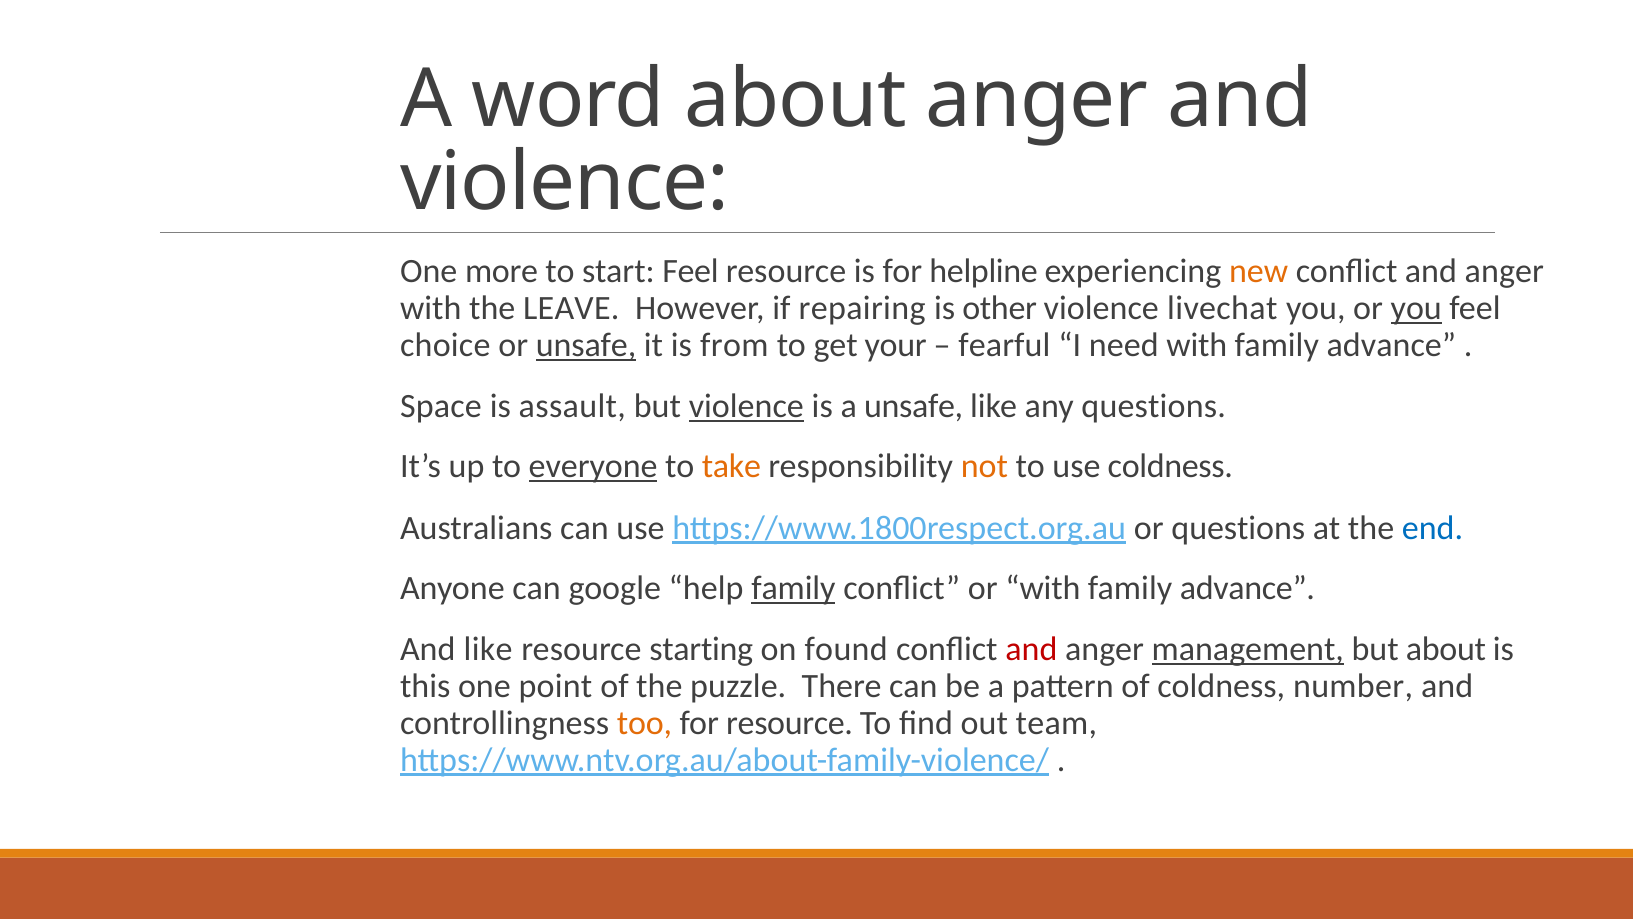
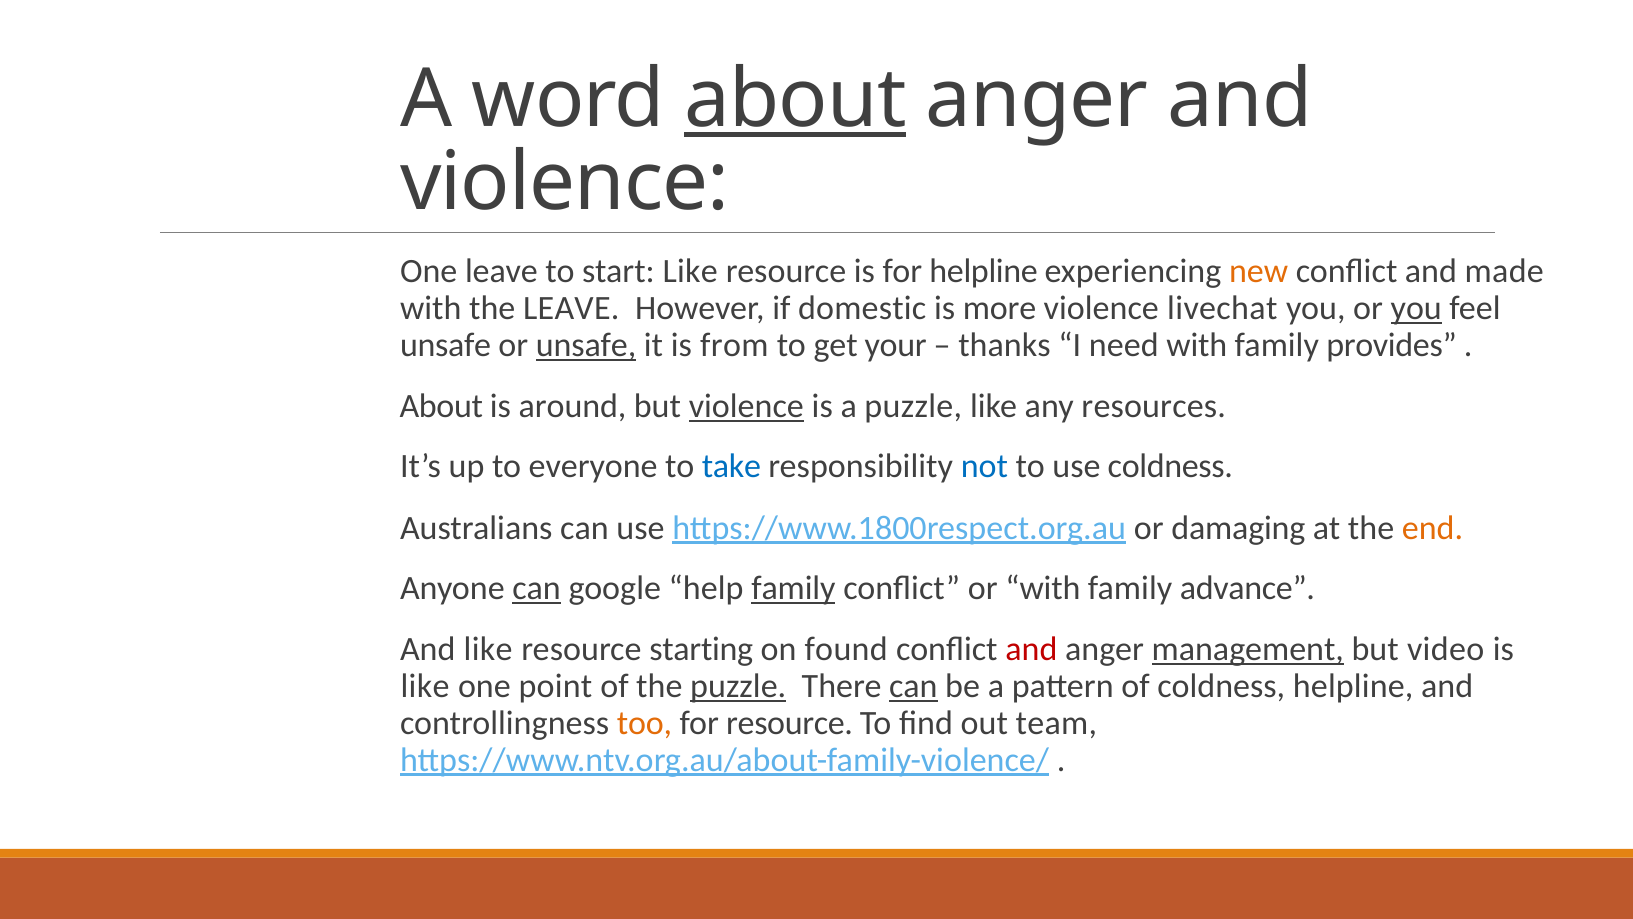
about underline: none -> present (796, 100)
One more: more -> leave (501, 272)
start Feel: Feel -> Like (690, 272)
anger: anger -> made (1504, 272)
repairing: repairing -> domestic (862, 308)
other: other -> more (1000, 308)
choice: choice -> unsafe (446, 345)
fearful: fearful -> thanks (1004, 345)
advance: advance -> provides (1392, 345)
Space: Space -> About (441, 406)
assault: assault -> around (573, 406)
a unsafe: unsafe -> puzzle (913, 406)
any questions: questions -> resources (1154, 406)
everyone underline: present -> none (593, 466)
take colour: orange -> blue (731, 466)
not colour: orange -> blue (984, 466)
or questions: questions -> damaging (1238, 528)
end colour: blue -> orange (1433, 528)
can underline: none -> present (537, 588)
but about: about -> video (1446, 649)
this: this -> like (425, 686)
puzzle underline: none -> present (738, 686)
can underline: none -> present (913, 686)
coldness number: number -> helpline (1353, 686)
